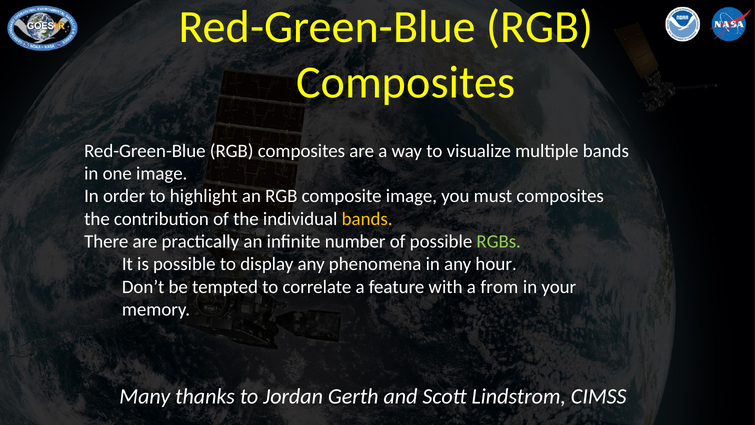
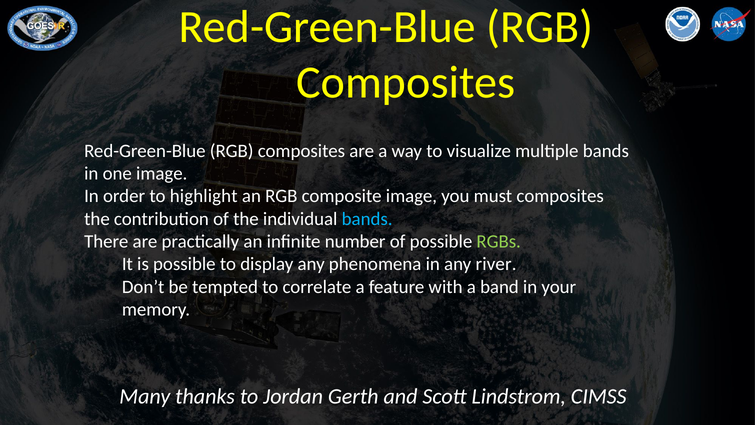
bands colour: yellow -> light blue (367, 219)
hour: hour -> river (496, 264)
from: from -> band (499, 287)
